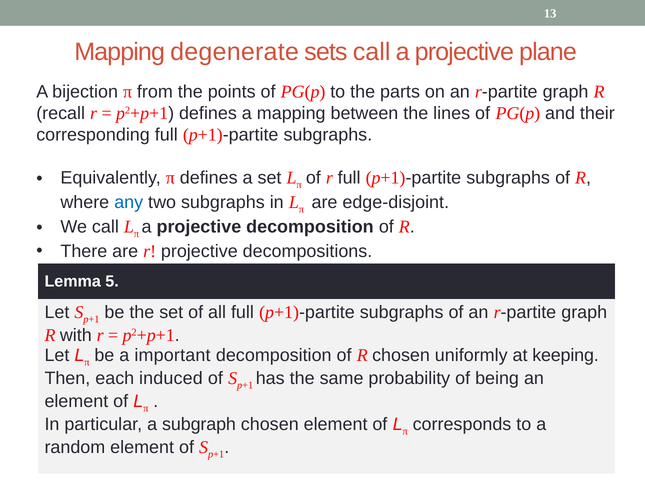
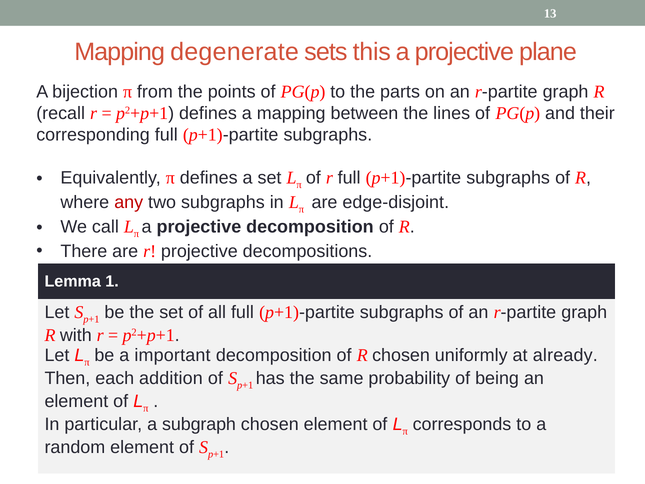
sets call: call -> this (372, 52)
any colour: blue -> red (129, 202)
5: 5 -> 1 (112, 281)
keeping: keeping -> already (565, 355)
induced: induced -> addition (171, 378)
